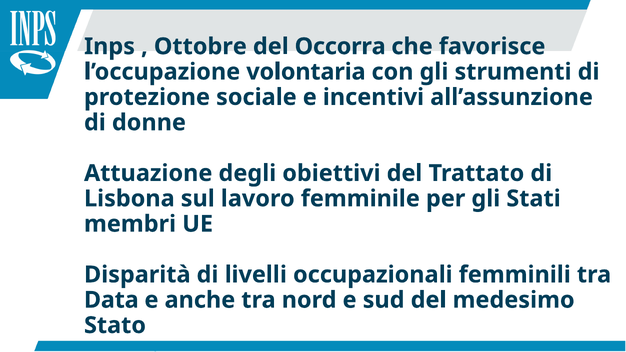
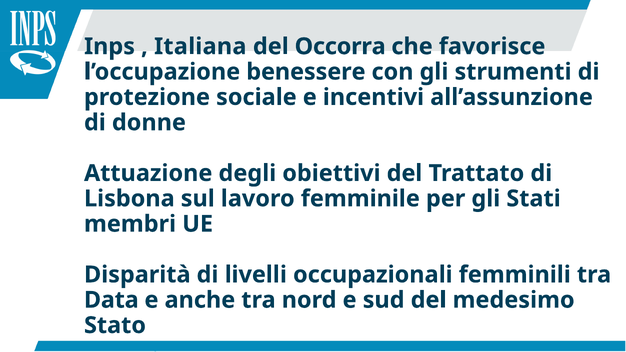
Ottobre: Ottobre -> Italiana (200, 46)
volontaria: volontaria -> benessere (306, 72)
